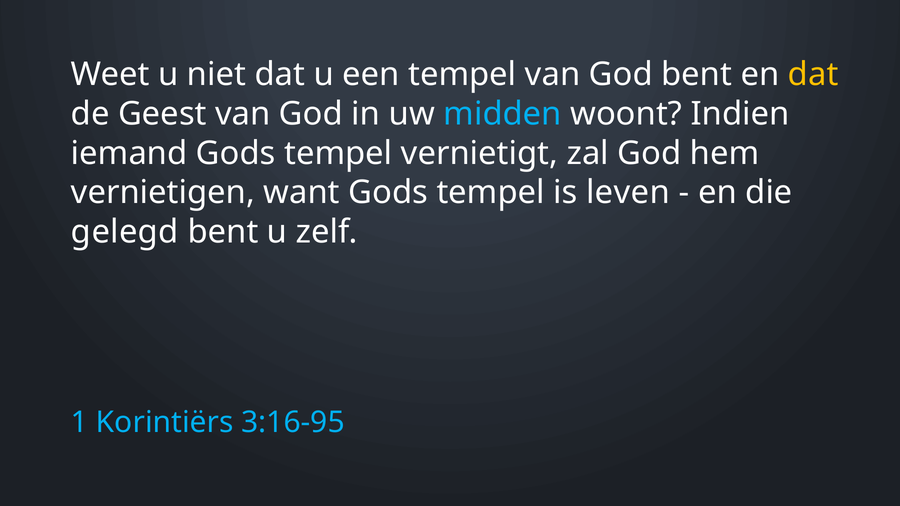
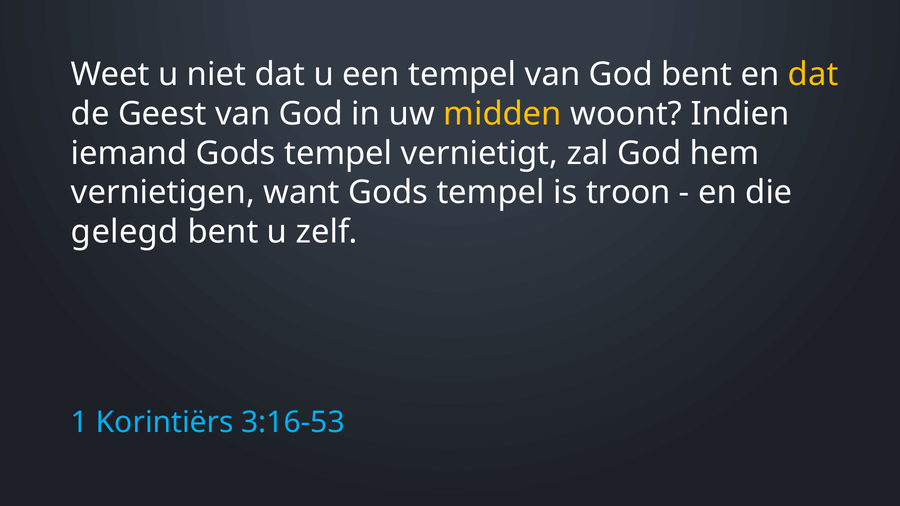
midden colour: light blue -> yellow (503, 114)
leven: leven -> troon (628, 193)
3:16-95: 3:16-95 -> 3:16-53 (293, 422)
